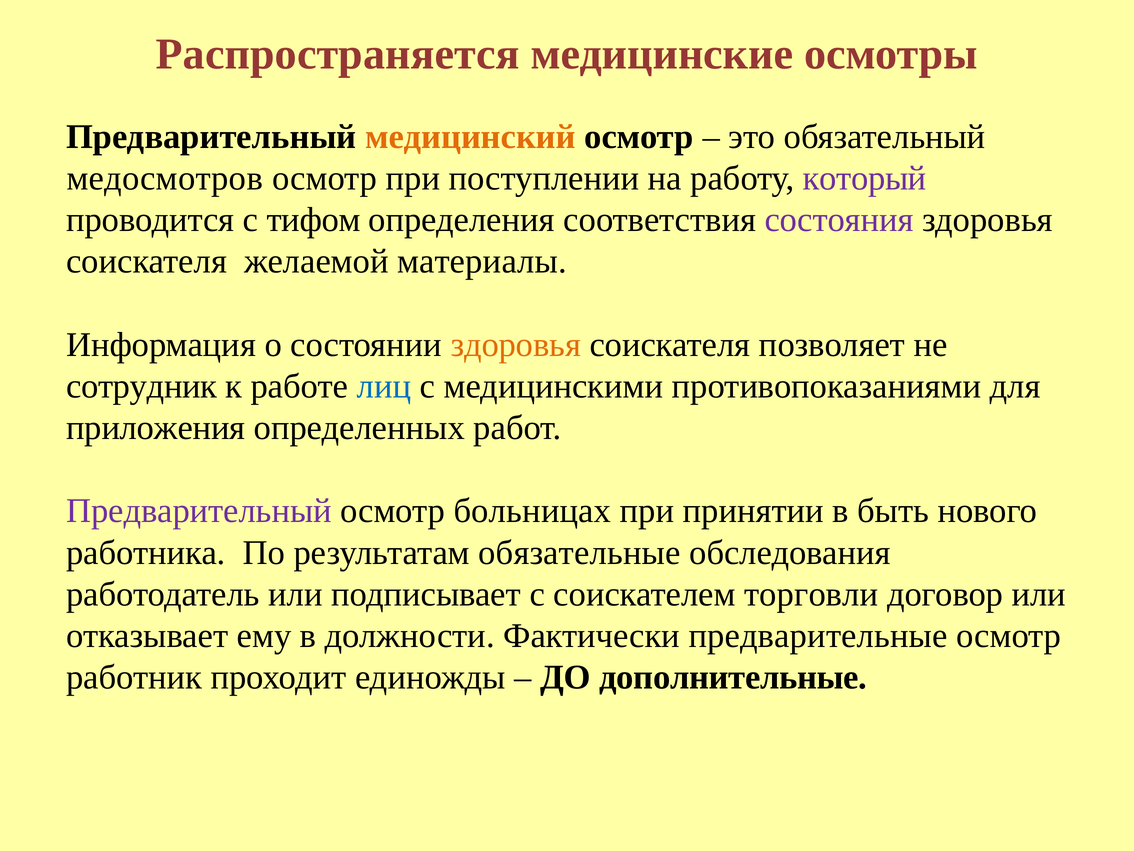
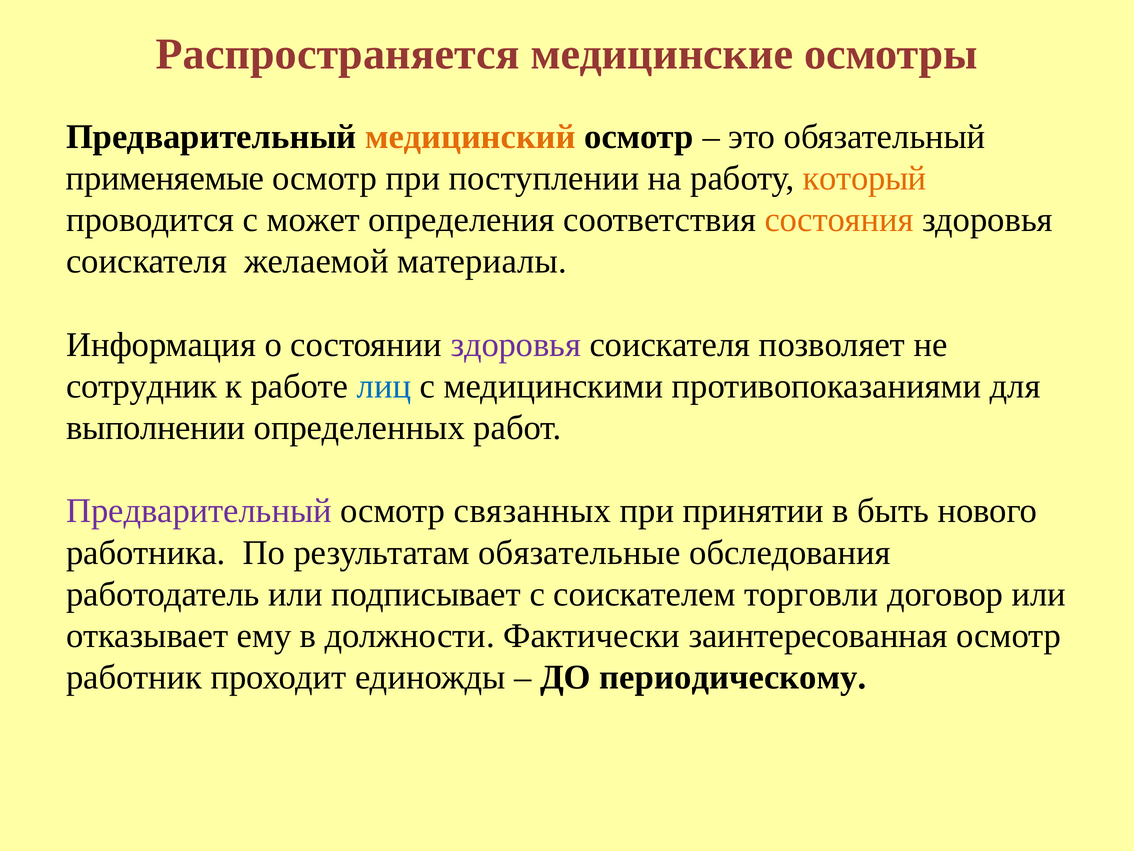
медосмотров: медосмотров -> применяемые (165, 178)
который colour: purple -> orange (865, 178)
тифом: тифом -> может (313, 220)
состояния colour: purple -> orange (839, 220)
здоровья colour: orange -> purple (516, 344)
приложения: приложения -> выполнении (156, 428)
больницах: больницах -> связанных (532, 511)
предварительные: предварительные -> заинтересованная (818, 635)
дополнительные: дополнительные -> периодическому (733, 677)
